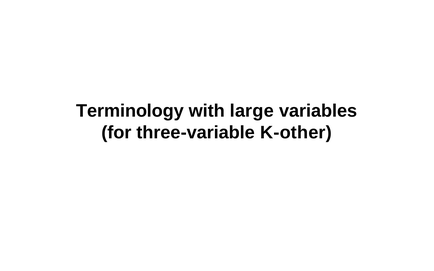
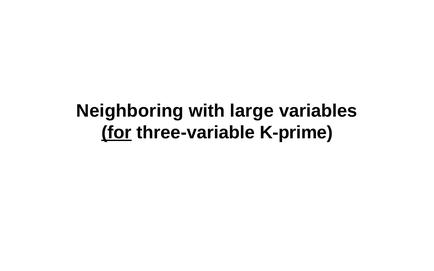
Terminology: Terminology -> Neighboring (130, 111)
for underline: none -> present (116, 133)
K-other: K-other -> K-prime (296, 133)
